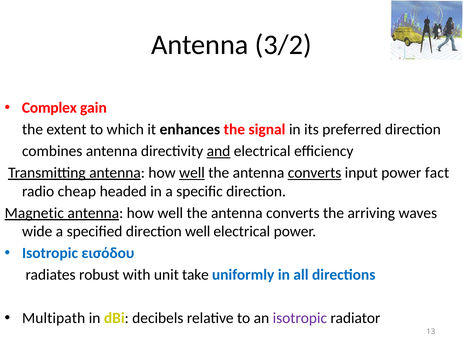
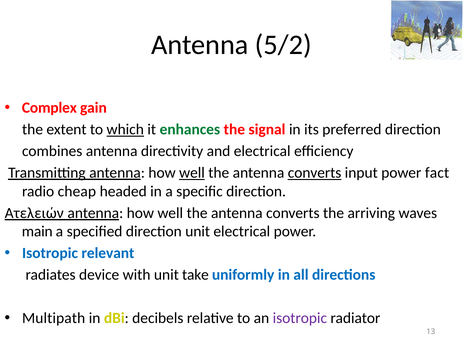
3/2: 3/2 -> 5/2 (283, 45)
which underline: none -> present (125, 129)
enhances colour: black -> green (190, 129)
and underline: present -> none (219, 151)
Magnetic: Magnetic -> Ατελειών (34, 212)
wide: wide -> main (37, 231)
direction well: well -> unit (198, 231)
εισόδου: εισόδου -> relevant (108, 253)
robust: robust -> device (99, 274)
